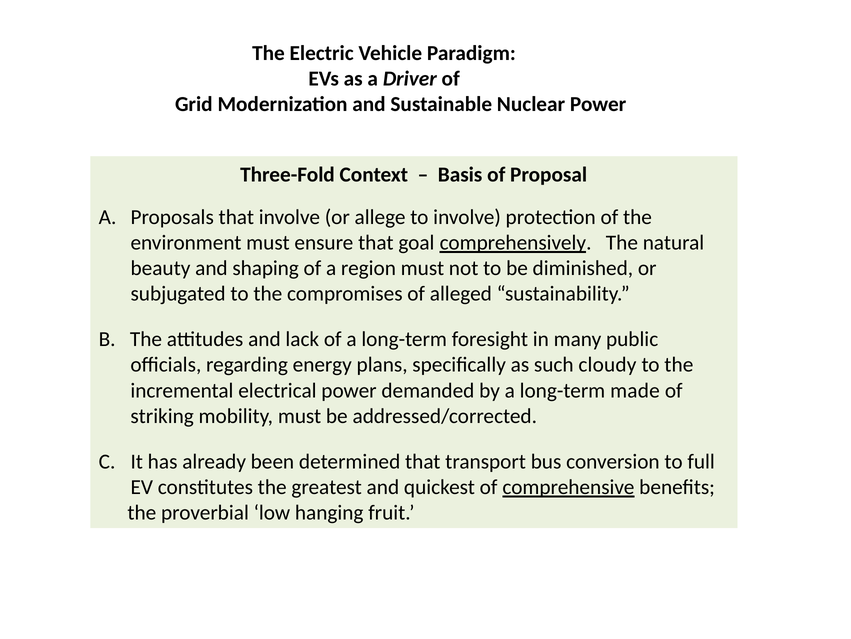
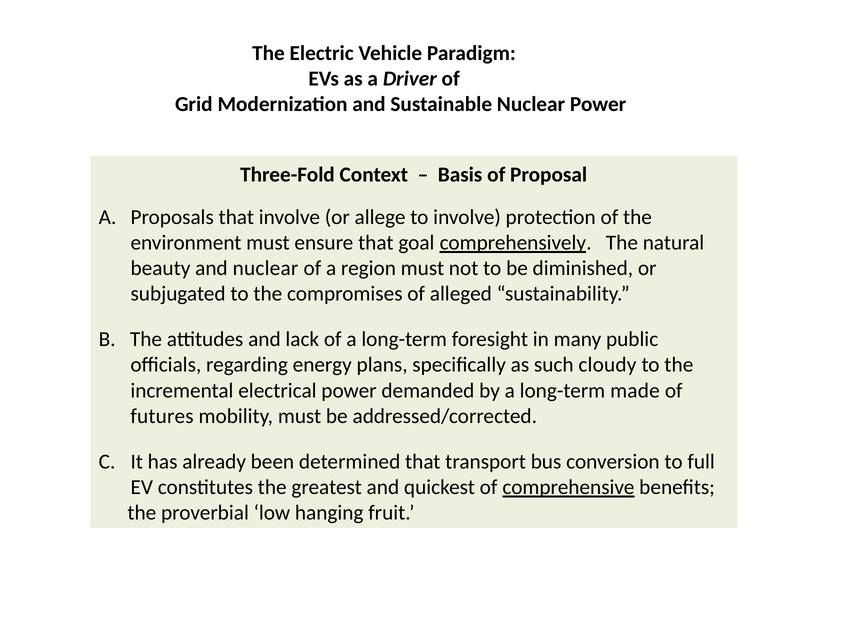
and shaping: shaping -> nuclear (265, 268)
striking: striking -> futures (162, 416)
